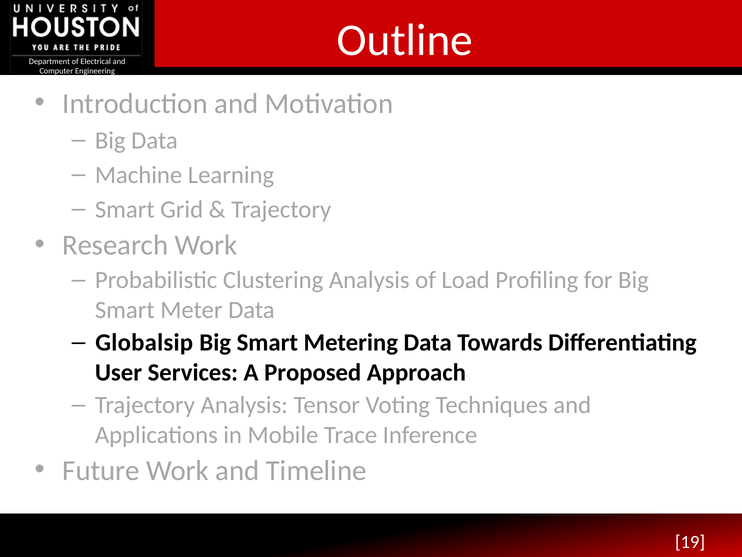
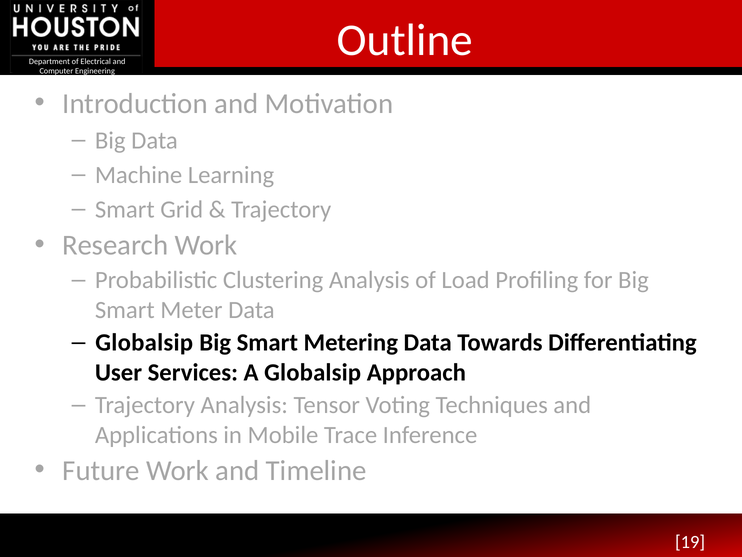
A Proposed: Proposed -> Globalsip (313, 372)
